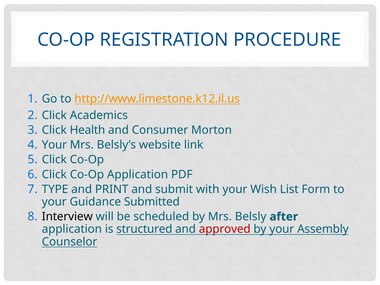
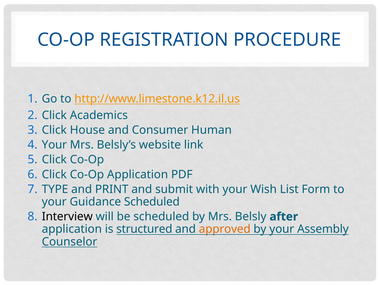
Health: Health -> House (87, 130)
Morton: Morton -> Human (211, 130)
Guidance Submitted: Submitted -> Scheduled (152, 202)
approved colour: red -> orange (225, 229)
